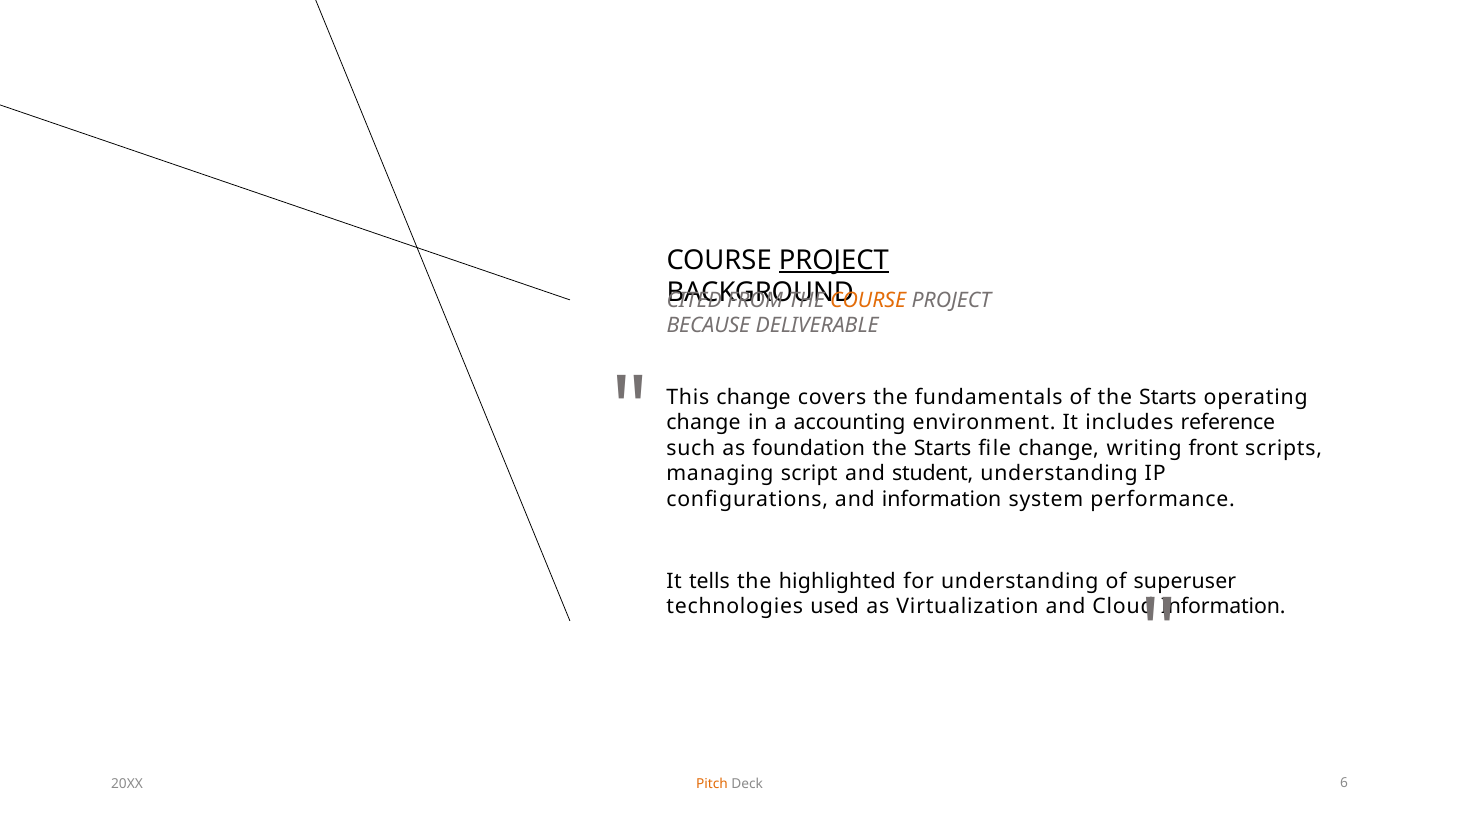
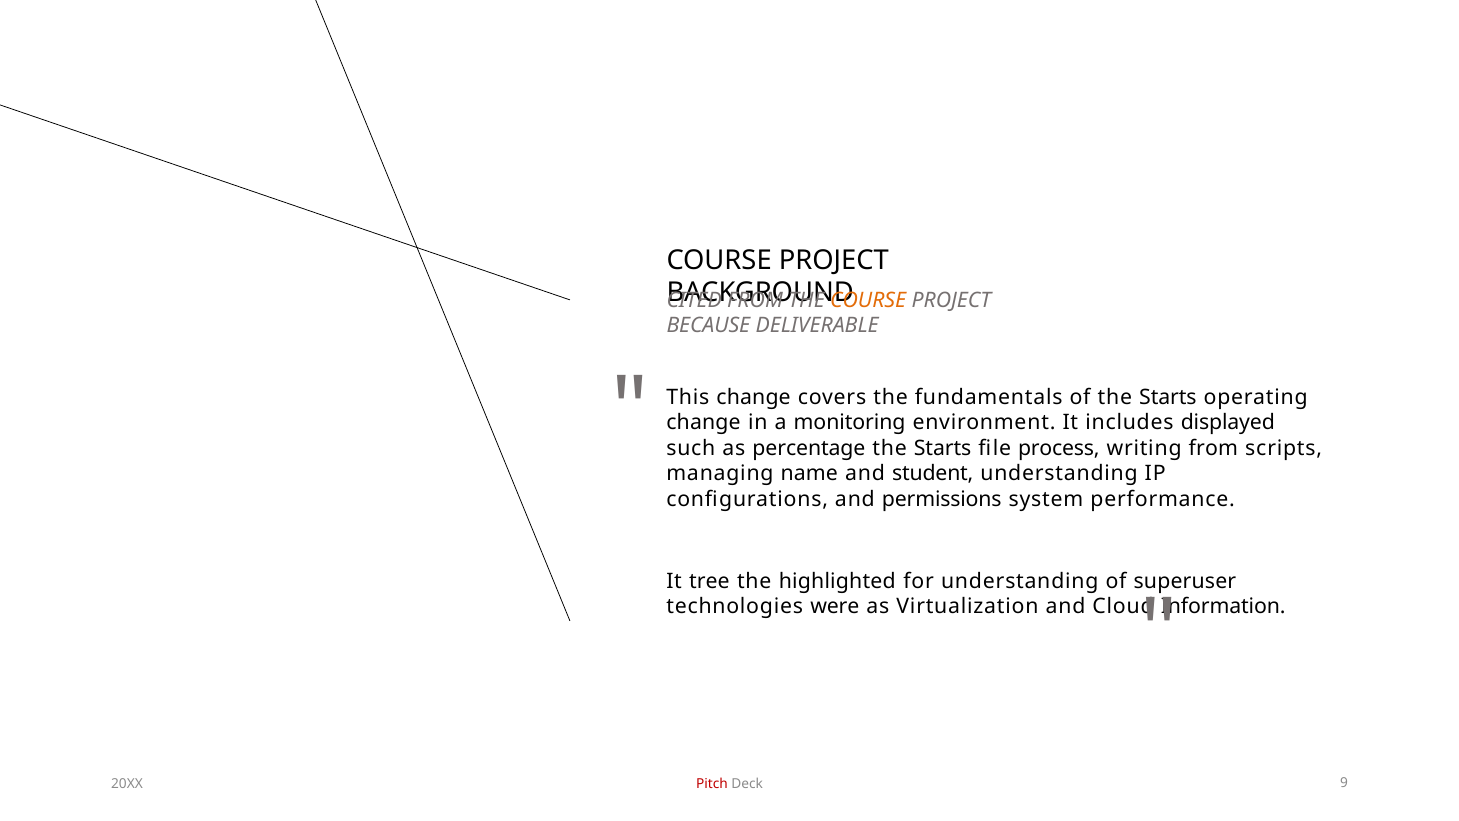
PROJECT underline: present -> none (834, 260)
accounting: accounting -> monitoring (850, 422)
reference: reference -> displayed (1228, 422)
foundation: foundation -> percentage (809, 448)
file change: change -> process (1059, 448)
writing front: front -> from (1213, 448)
script: script -> name (809, 474)
and information: information -> permissions (942, 499)
tells: tells -> tree (709, 581)
used: used -> were (835, 606)
Pitch colour: orange -> red (712, 783)
6: 6 -> 9 (1344, 782)
